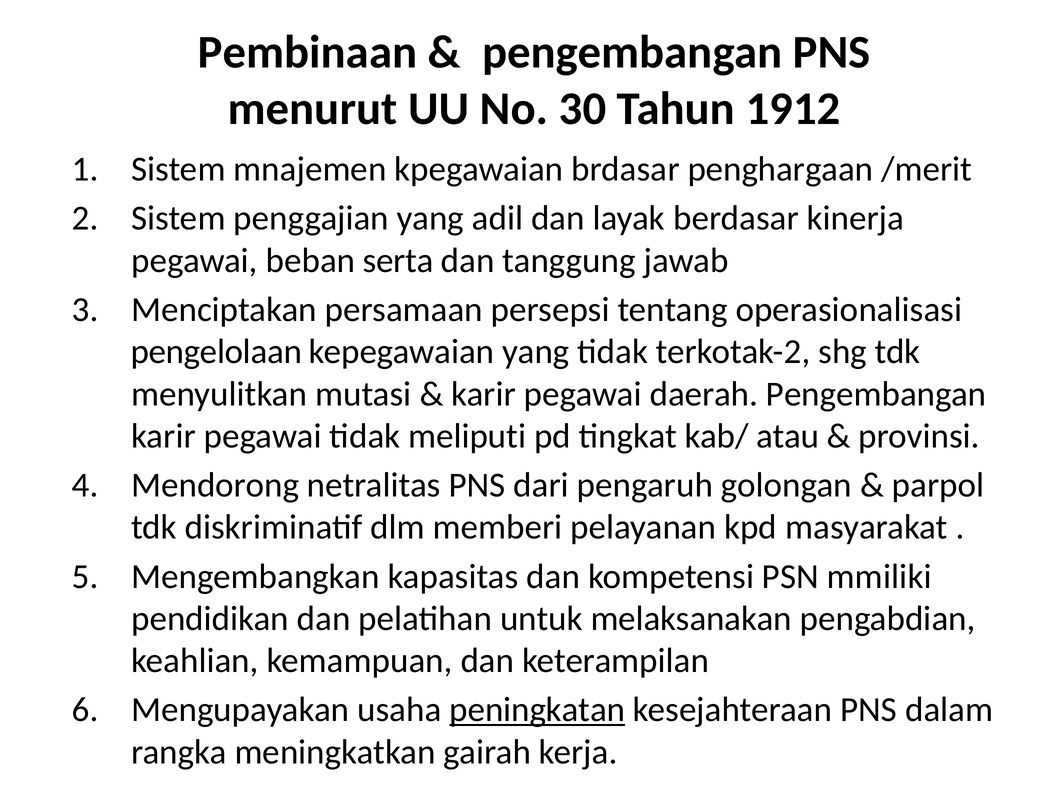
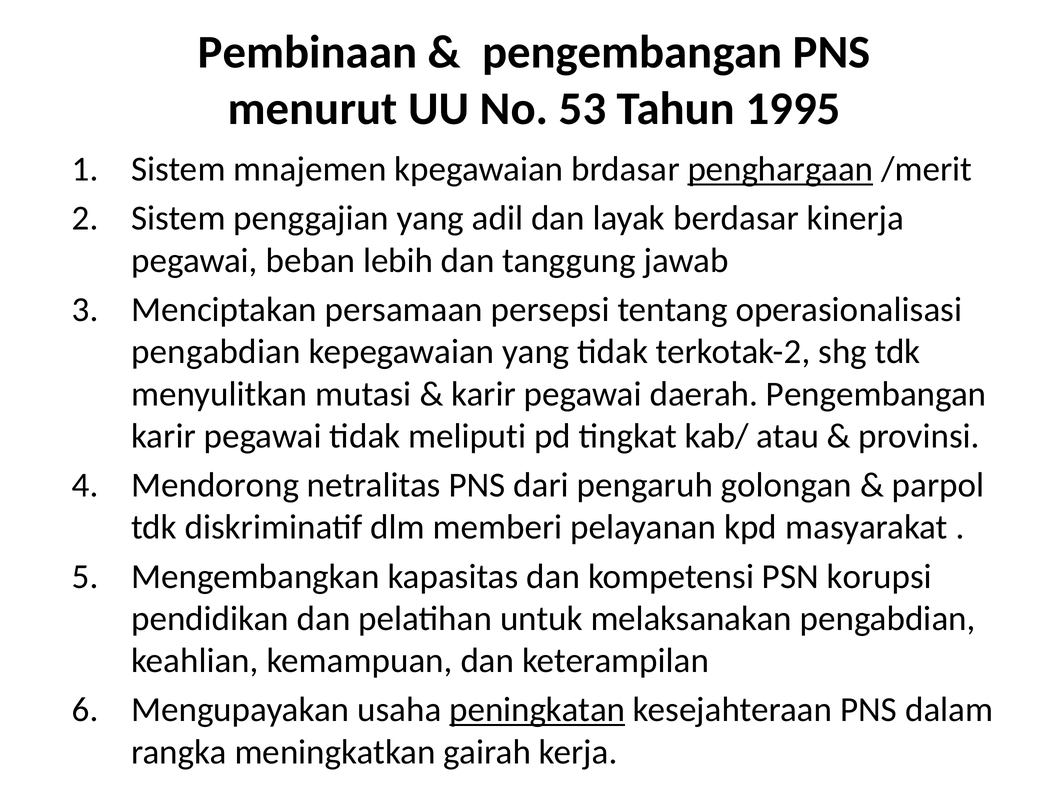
30: 30 -> 53 (583, 109)
1912: 1912 -> 1995 (793, 109)
penghargaan underline: none -> present (780, 169)
serta: serta -> lebih (398, 260)
pengelolaan: pengelolaan -> pengabdian (216, 352)
mmiliki: mmiliki -> korupsi (879, 576)
